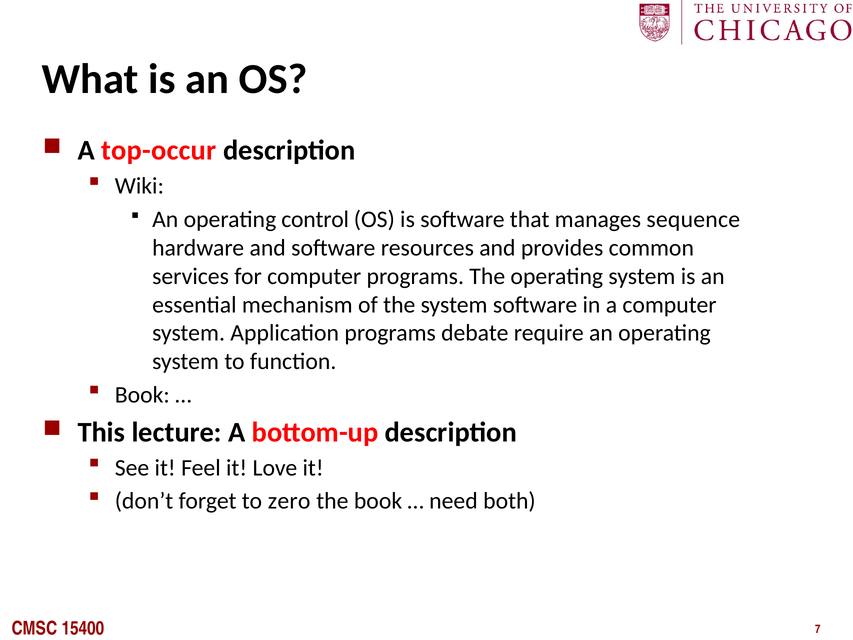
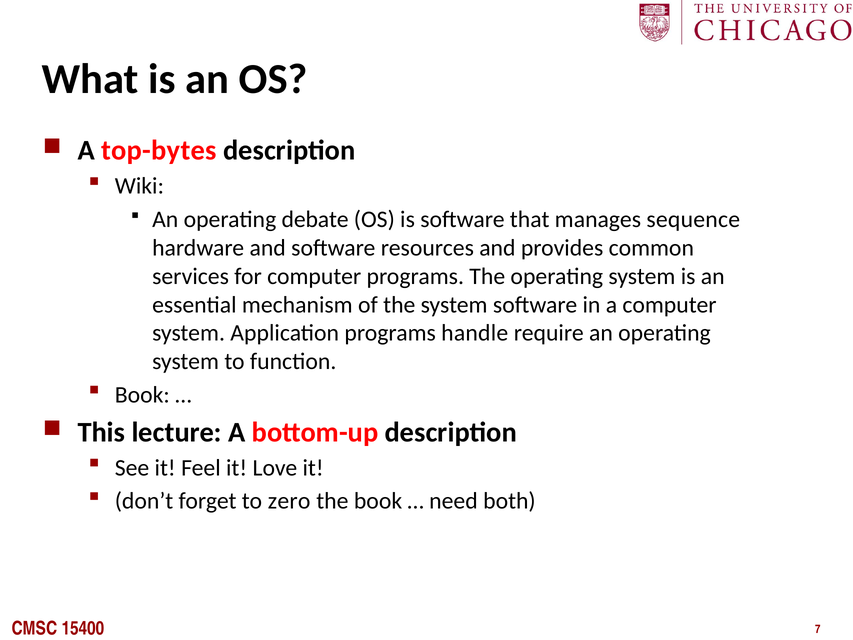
top-occur: top-occur -> top-bytes (159, 150)
control: control -> debate (315, 219)
debate: debate -> handle (475, 333)
